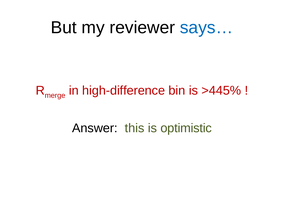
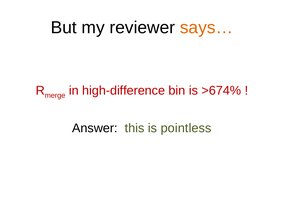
says… colour: blue -> orange (206, 27)
>445%: >445% -> >674% (221, 91)
optimistic: optimistic -> pointless (186, 128)
